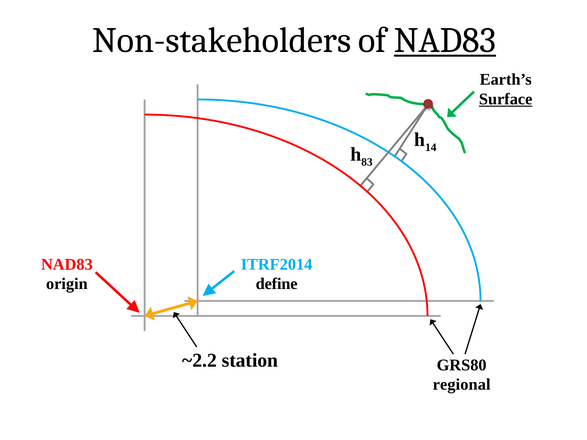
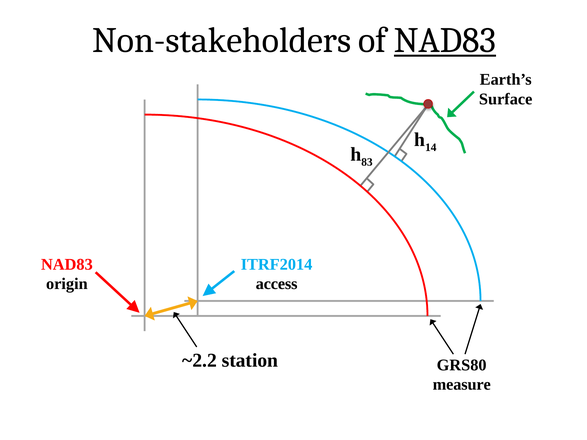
Surface underline: present -> none (506, 99)
define: define -> access (277, 284)
regional: regional -> measure (462, 385)
